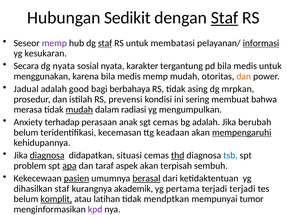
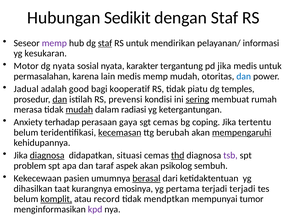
Staf underline: present -> none (225, 18)
membatasi: membatasi -> mendirikan (173, 43)
informasi underline: present -> none (261, 43)
Secara: Secara -> Motor (26, 66)
pd bila: bila -> jika (224, 66)
menggunakan: menggunakan -> permasalahan (42, 76)
karena bila: bila -> lain (108, 76)
dan colour: orange -> blue (244, 76)
berbahaya: berbahaya -> kooperatif (130, 89)
asing: asing -> piatu (198, 89)
mrpkan: mrpkan -> temples (238, 89)
dan underline: none -> present (60, 99)
sering underline: none -> present (197, 99)
bahwa: bahwa -> rumah (264, 99)
mengumpulkan: mengumpulkan -> ketergantungan (190, 110)
anak: anak -> gaya (128, 122)
bg adalah: adalah -> coping (206, 122)
berubah: berubah -> tertentu (255, 122)
kecemasan underline: none -> present (120, 133)
keadaan: keadaan -> berubah (173, 133)
tsb colour: blue -> purple (230, 156)
apa underline: present -> none (69, 166)
terpisah: terpisah -> psikolog (176, 166)
pasien underline: present -> none (76, 179)
dihasilkan staf: staf -> taat (62, 189)
akademik: akademik -> emosinya (133, 189)
latihan: latihan -> record (107, 199)
